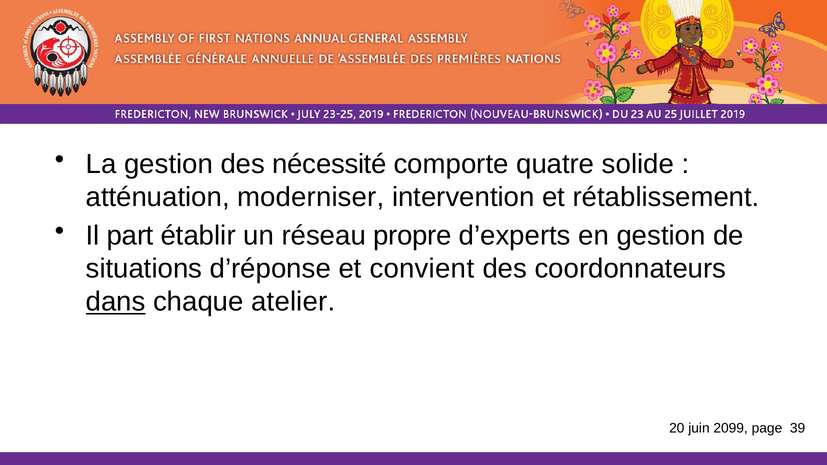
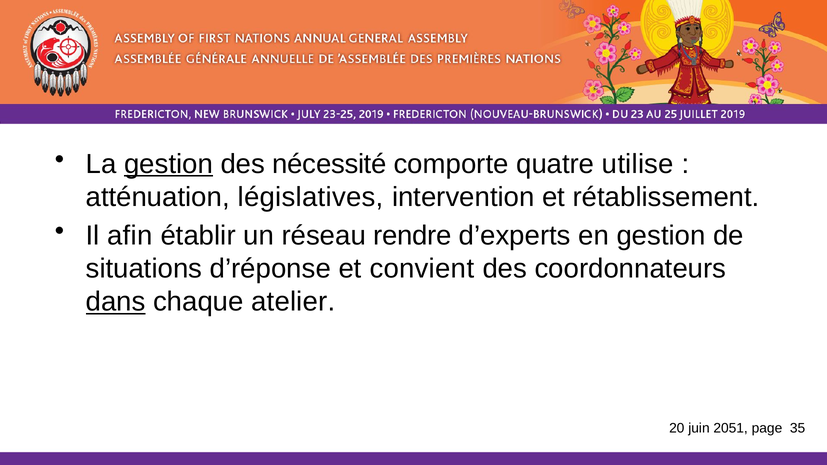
gestion underline: none -> present (169, 164)
solide: solide -> utilise (638, 164)
moderniser: moderniser -> législatives (311, 197)
part: part -> afin (130, 236)
propre: propre -> rendre (413, 236)
2099: 2099 -> 2051 (731, 428)
39: 39 -> 35 (798, 428)
